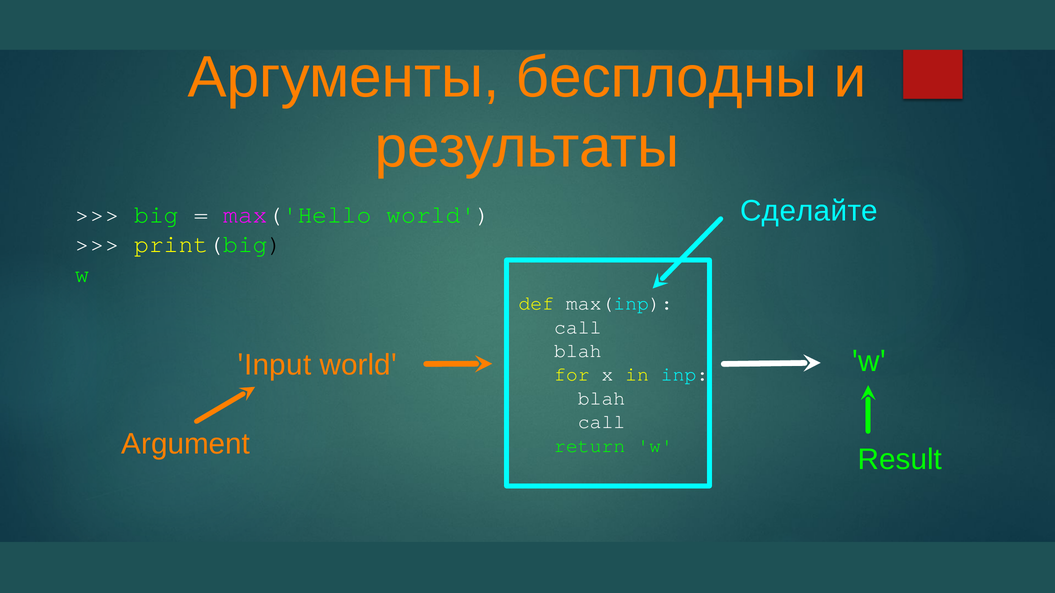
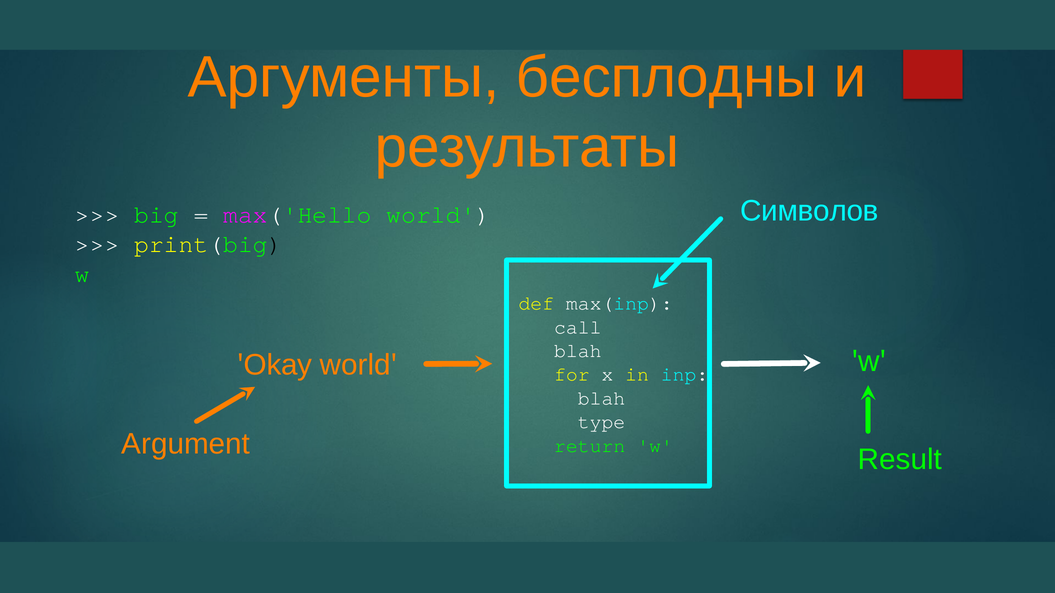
Сделайте: Сделайте -> Символов (809, 211)
Input: Input -> Okay (278, 365)
call: call -> type (602, 422)
